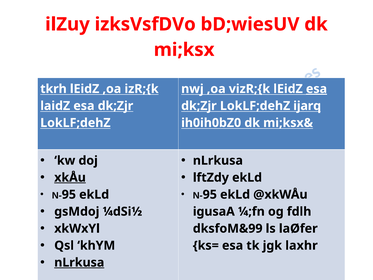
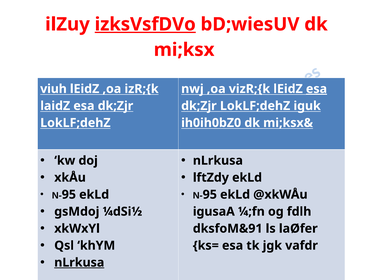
izksVsfDVo underline: none -> present (145, 24)
tkrh: tkrh -> viuh (53, 89)
ijarq: ijarq -> iguk (307, 106)
xkÅu underline: present -> none (70, 177)
dksfoM&99: dksfoM&99 -> dksfoM&91 (228, 228)
laxhr: laxhr -> vafdr (302, 245)
